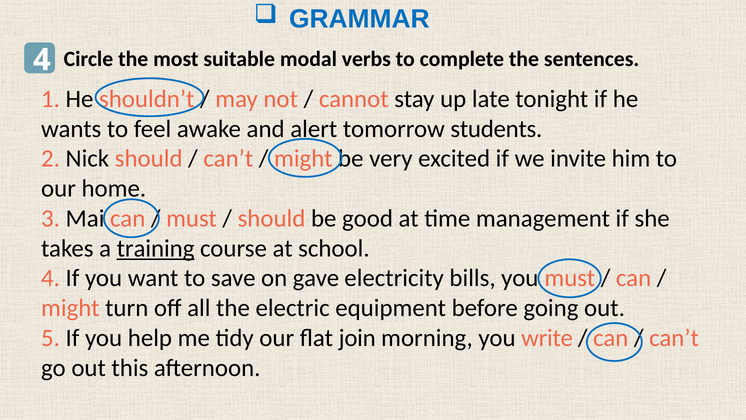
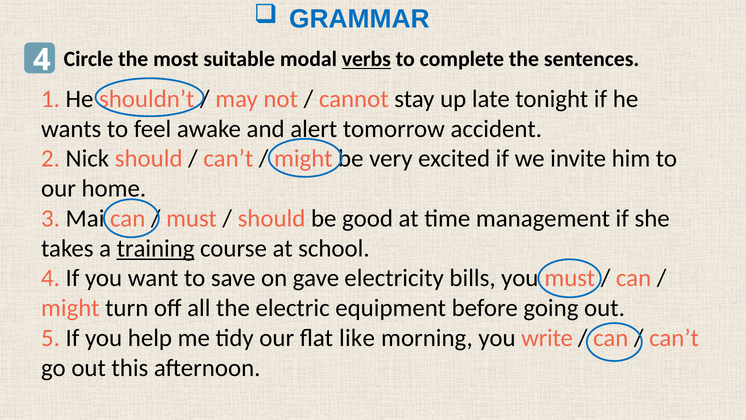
verbs underline: none -> present (366, 59)
students: students -> accident (496, 129)
join: join -> like (357, 338)
